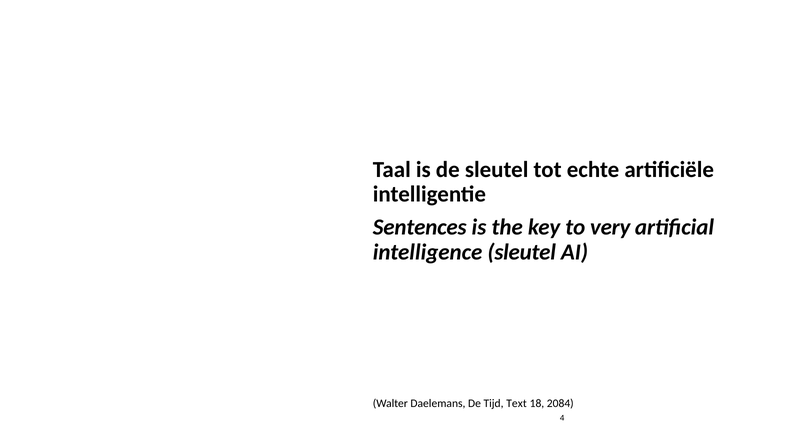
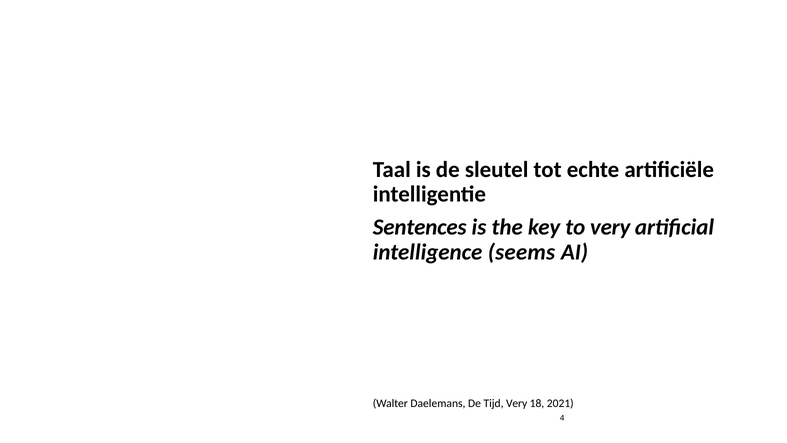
intelligence sleutel: sleutel -> seems (521, 252)
Tijd Text: Text -> Very (517, 403)
2084: 2084 -> 2021 (560, 403)
